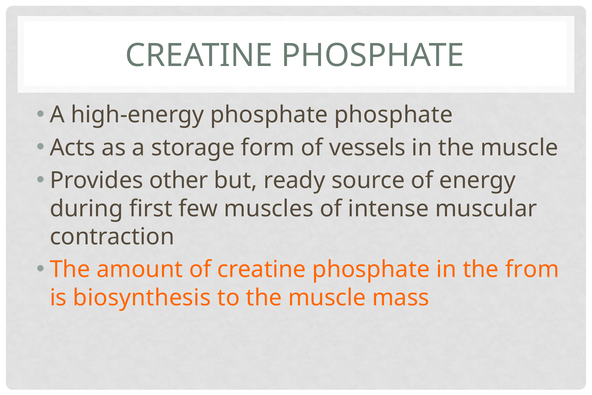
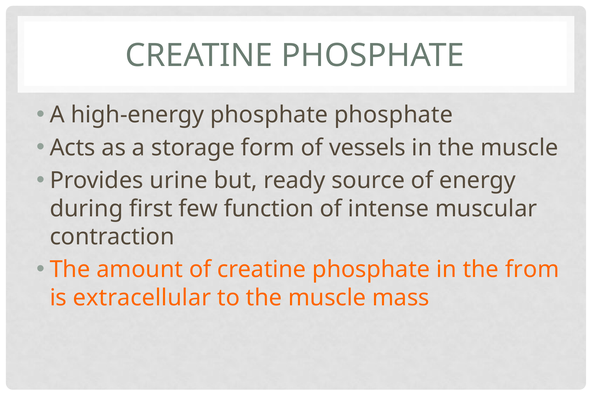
other: other -> urine (179, 180)
muscles: muscles -> function (269, 208)
biosynthesis: biosynthesis -> extracellular (142, 297)
